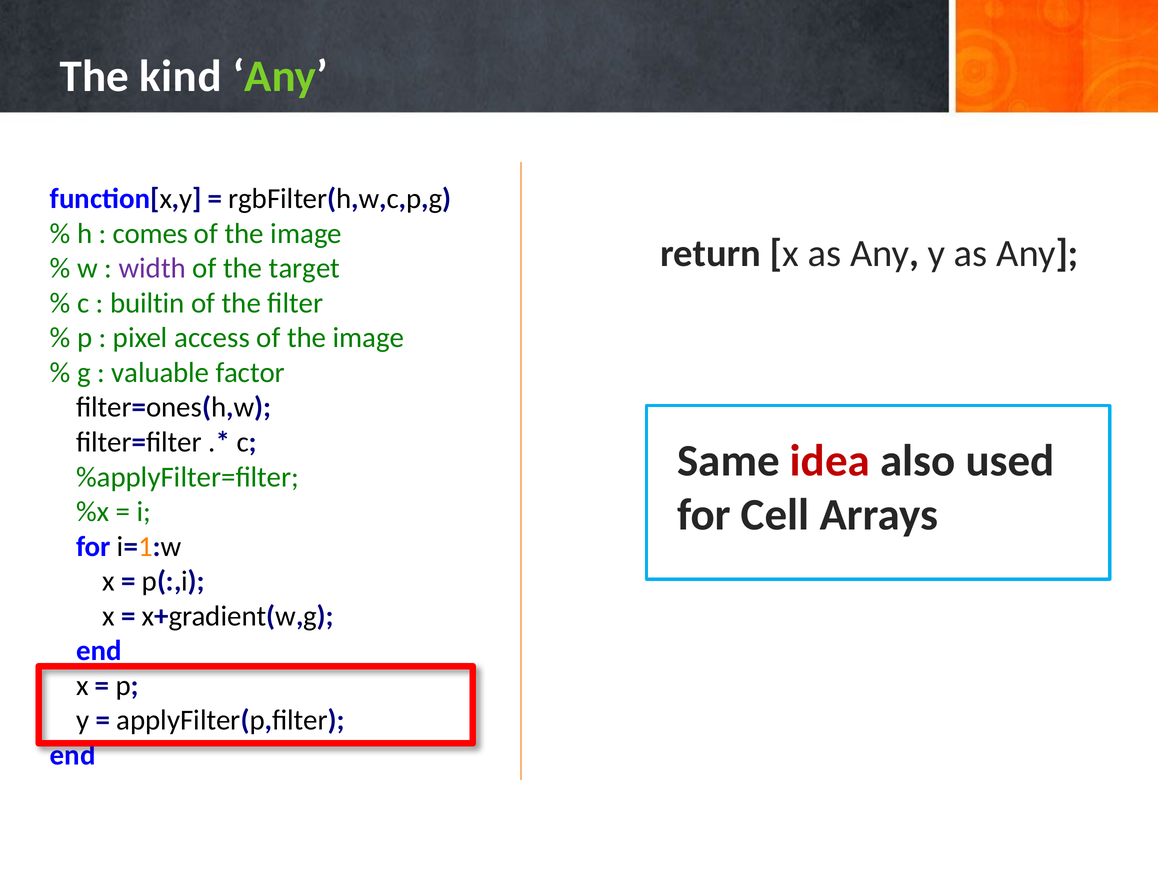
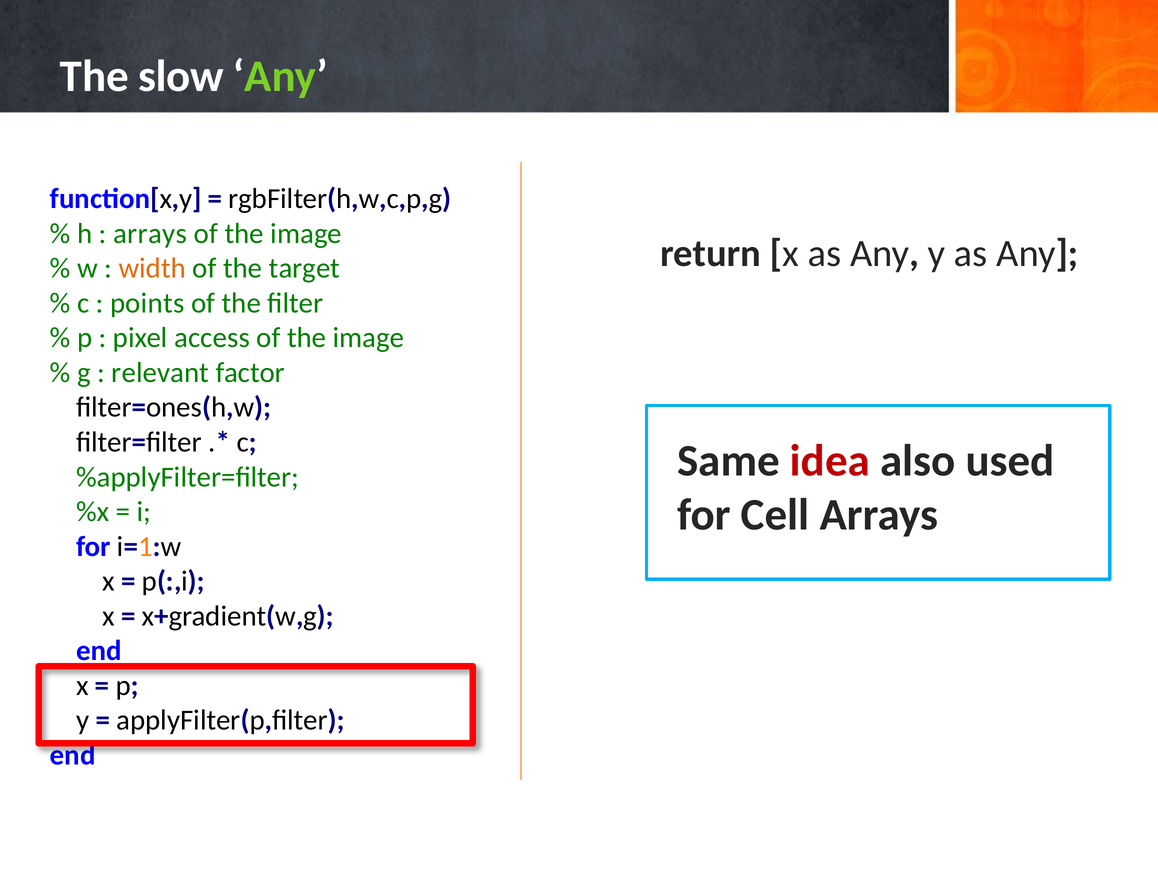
kind: kind -> slow (181, 76)
comes: comes -> arrays (150, 233)
width colour: purple -> orange (152, 268)
builtin: builtin -> points (147, 303)
valuable: valuable -> relevant (160, 372)
